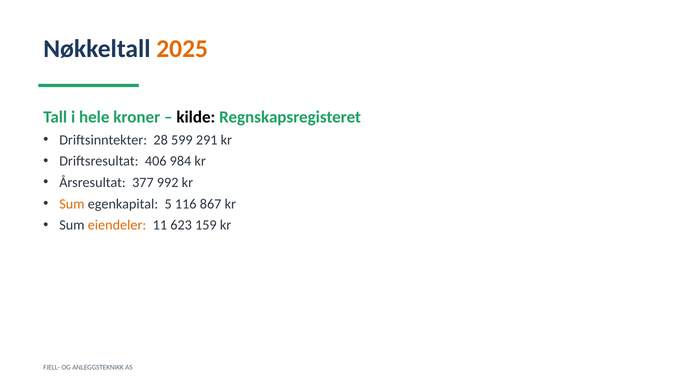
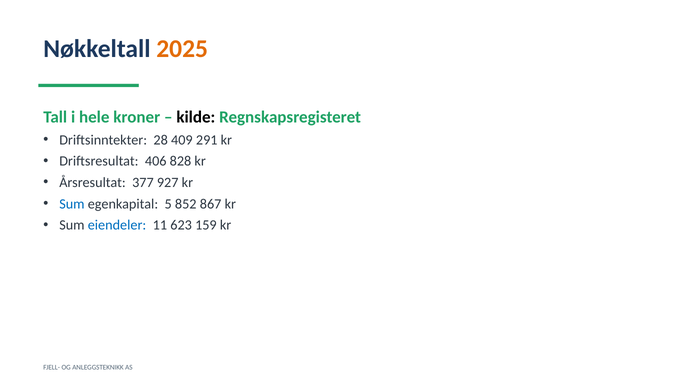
599: 599 -> 409 (182, 140)
984: 984 -> 828 (180, 161)
992: 992 -> 927 (168, 183)
Sum colour: orange -> blue (72, 204)
116: 116 -> 852 (186, 204)
eiendeler colour: orange -> blue (117, 225)
